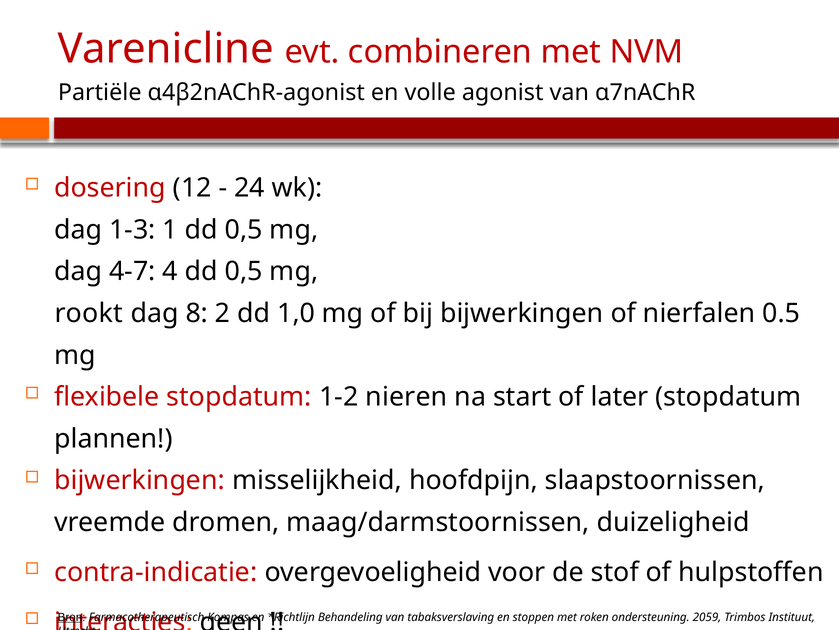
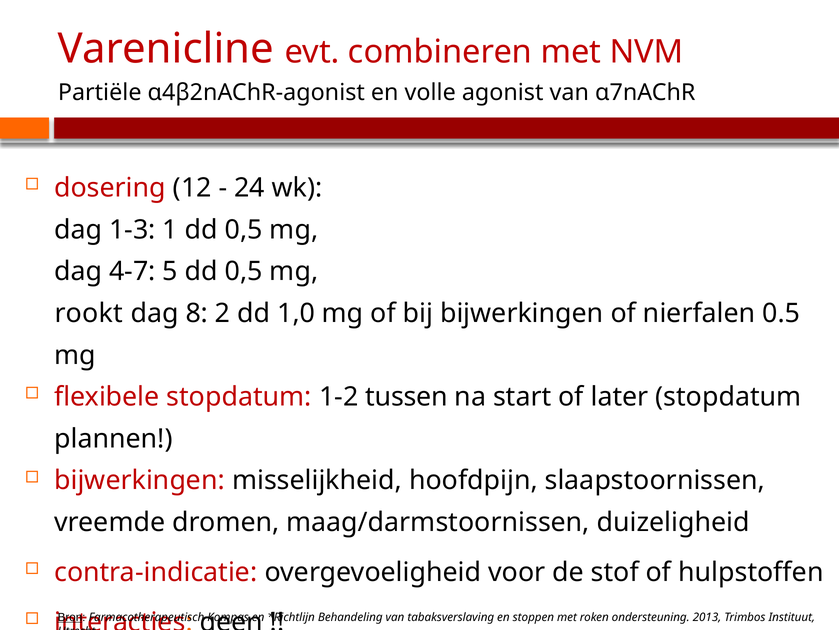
4: 4 -> 5 (170, 271)
nieren: nieren -> tussen (407, 397)
2059: 2059 -> 2013 (707, 616)
